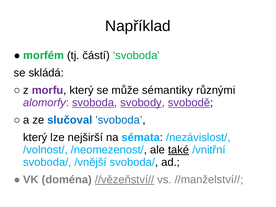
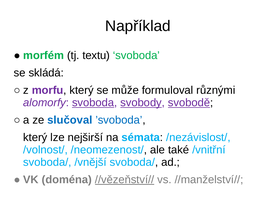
částí: částí -> textu (96, 55)
sémantiky: sémantiky -> formuloval (168, 90)
také underline: present -> none (179, 150)
